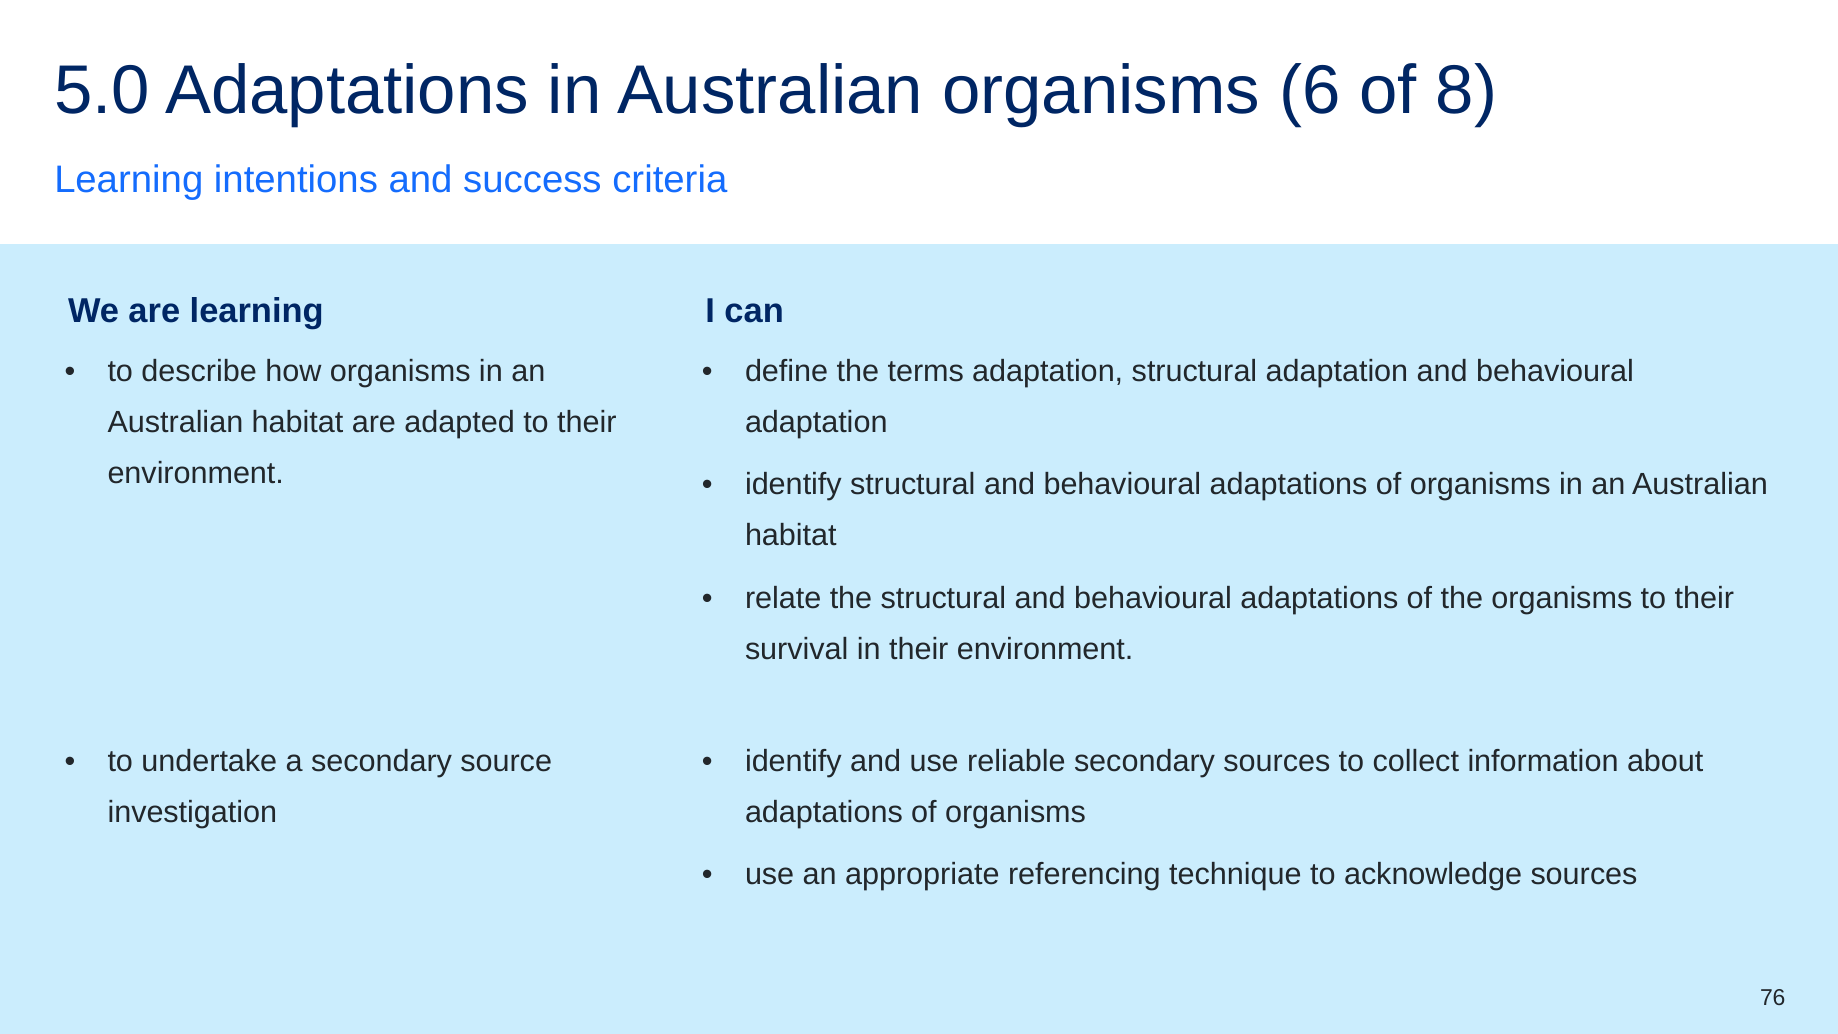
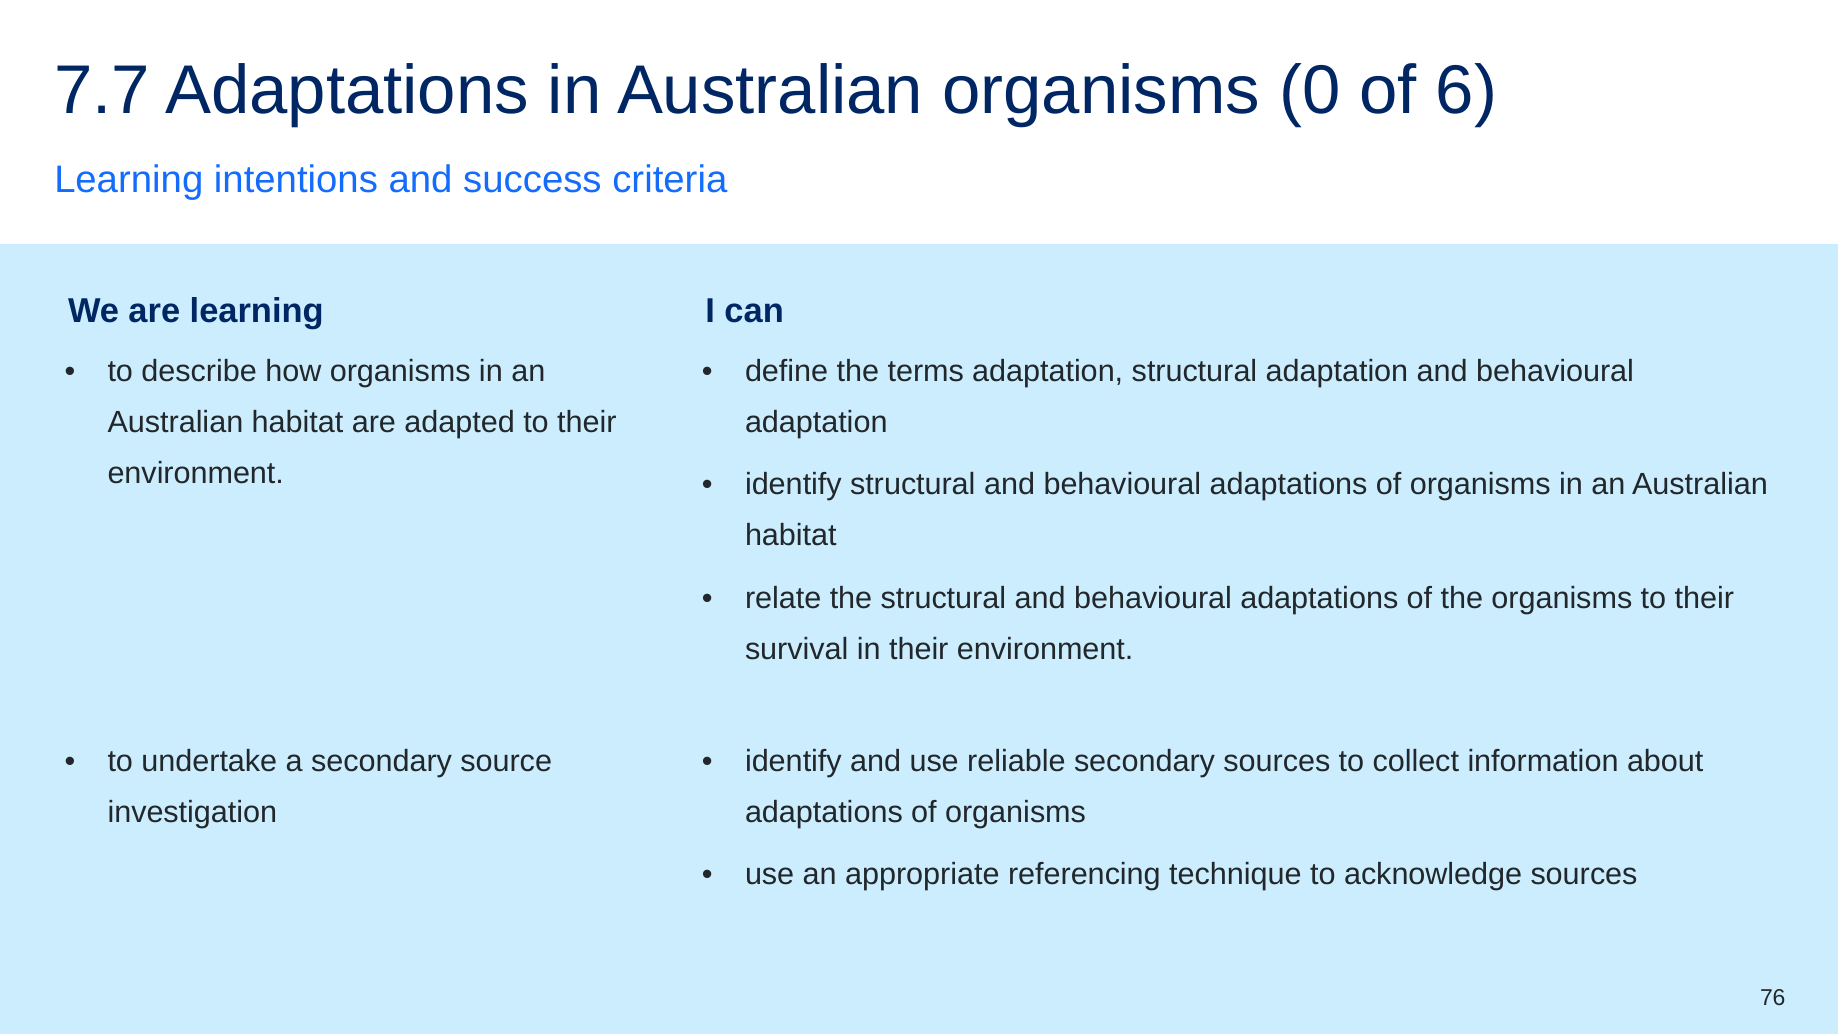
5.0: 5.0 -> 7.7 (102, 91)
6: 6 -> 0 (1310, 91)
8: 8 -> 6 (1467, 91)
